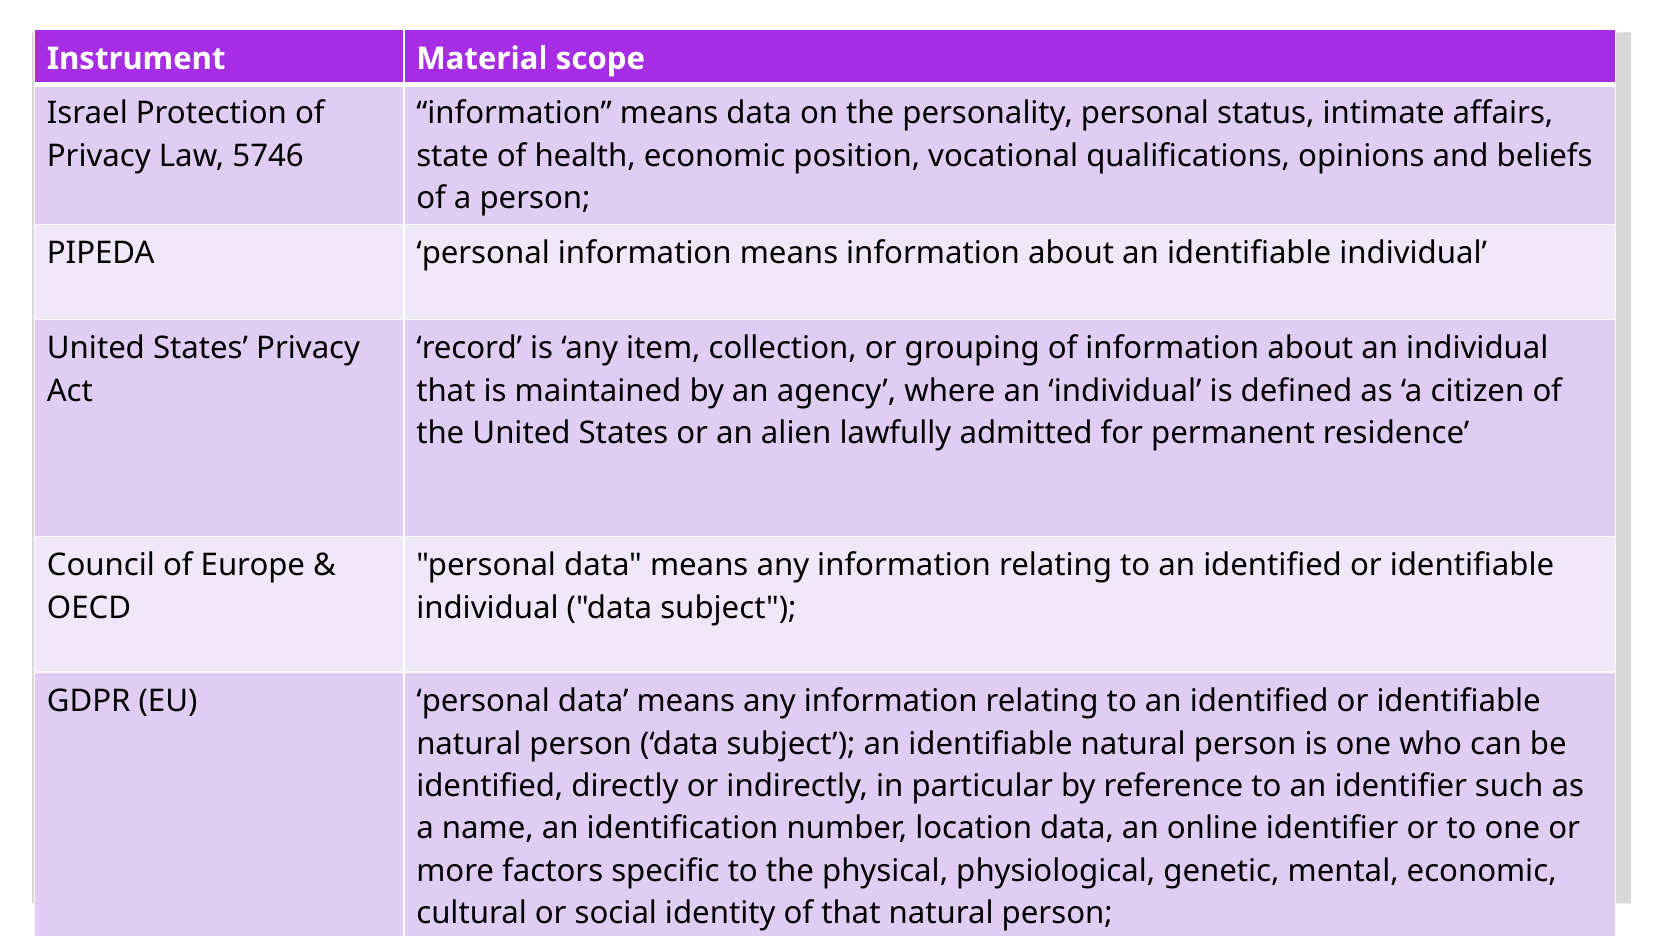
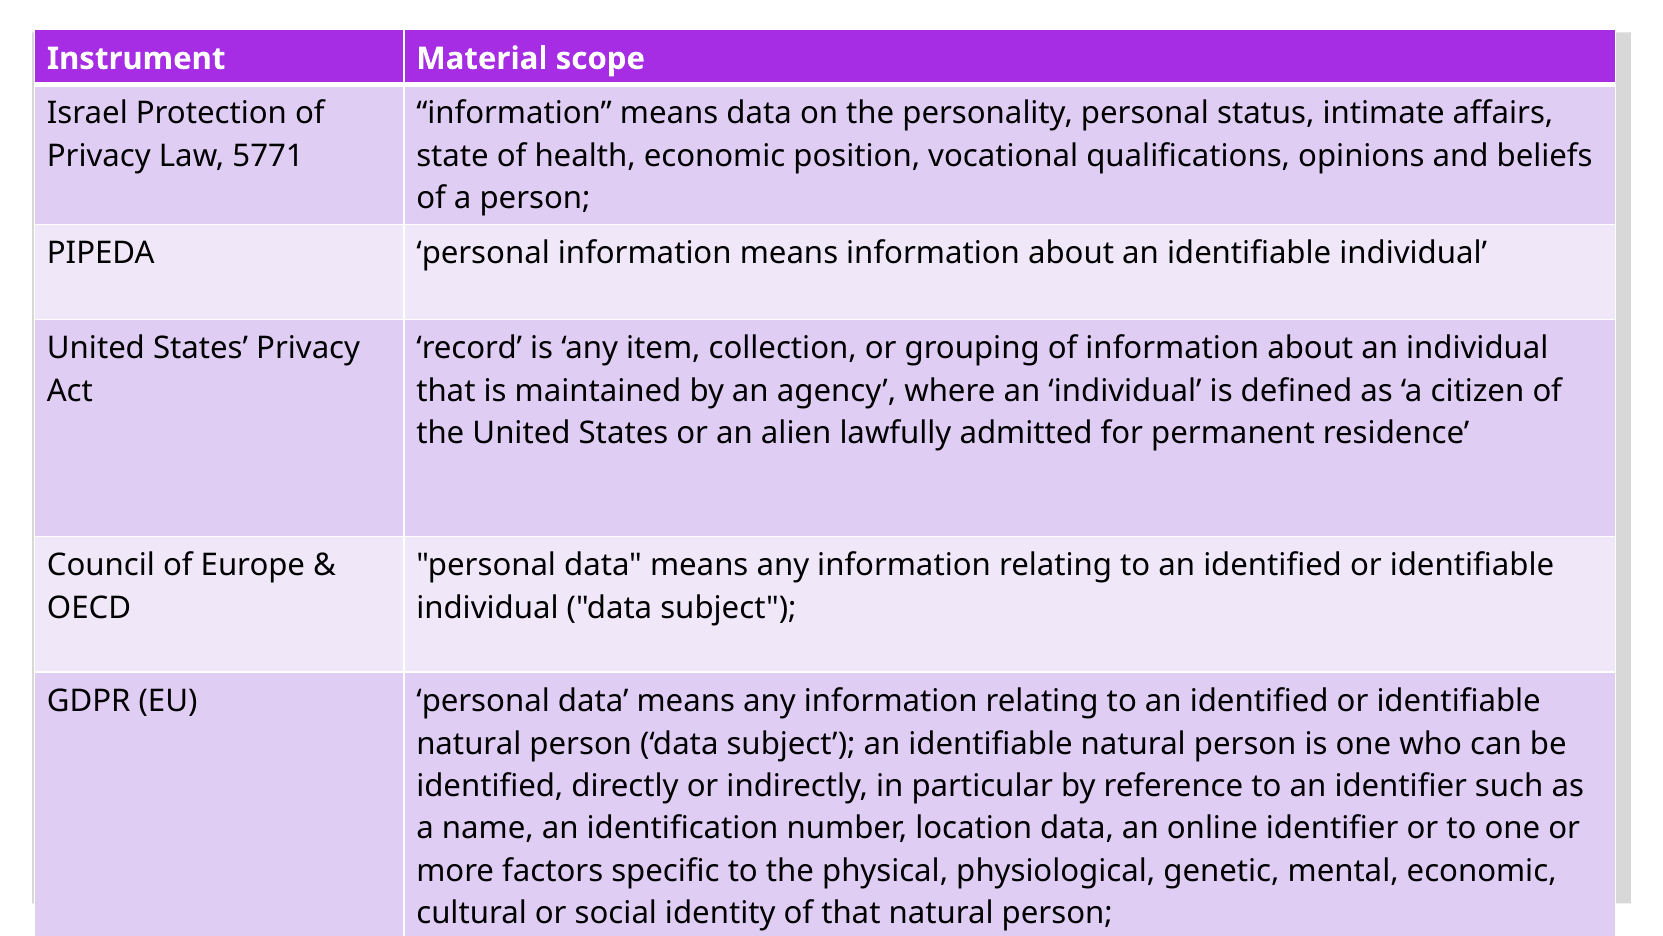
5746: 5746 -> 5771 (268, 156)
